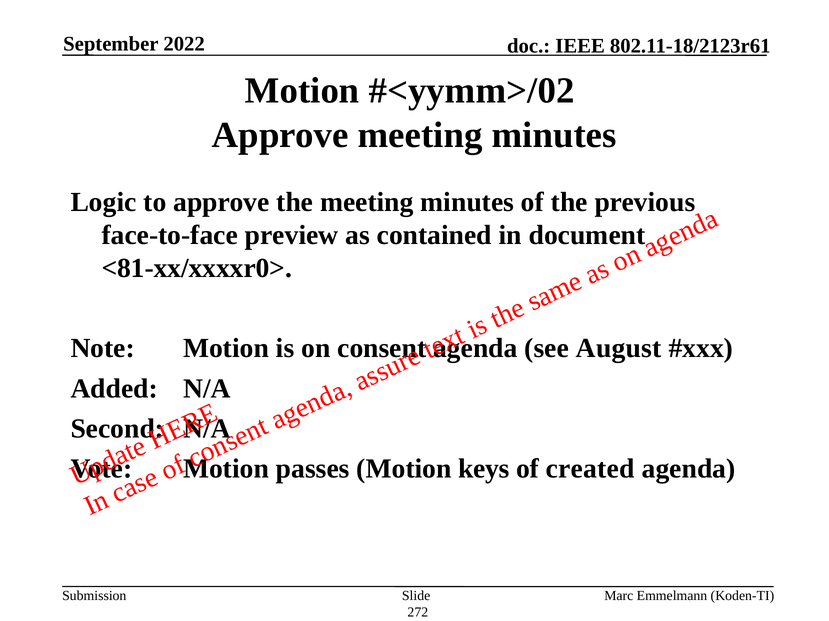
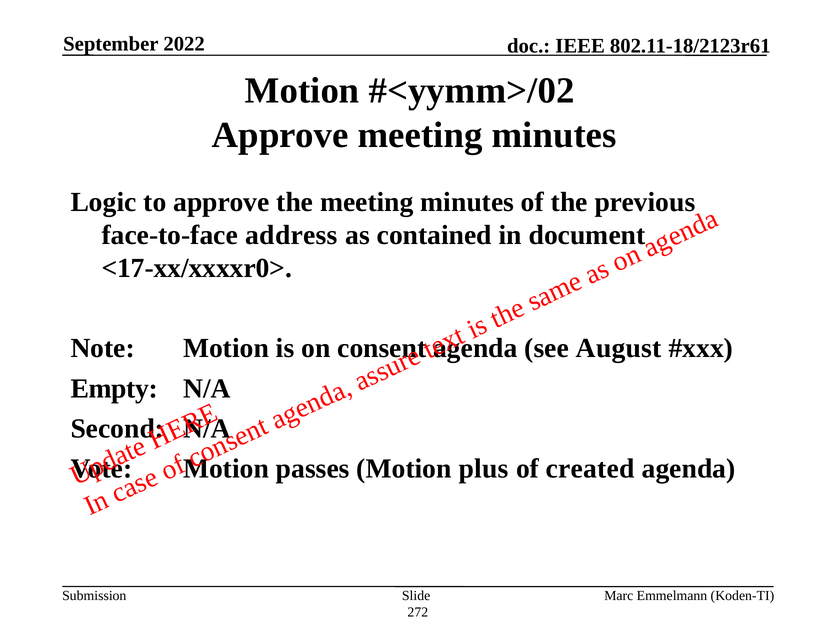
preview: preview -> address (291, 235)
<81-xx/xxxxr0>: <81-xx/xxxxr0> -> <17-xx/xxxxr0> (197, 269)
Added: Added -> Empty (114, 389)
keys: keys -> plus (484, 469)
